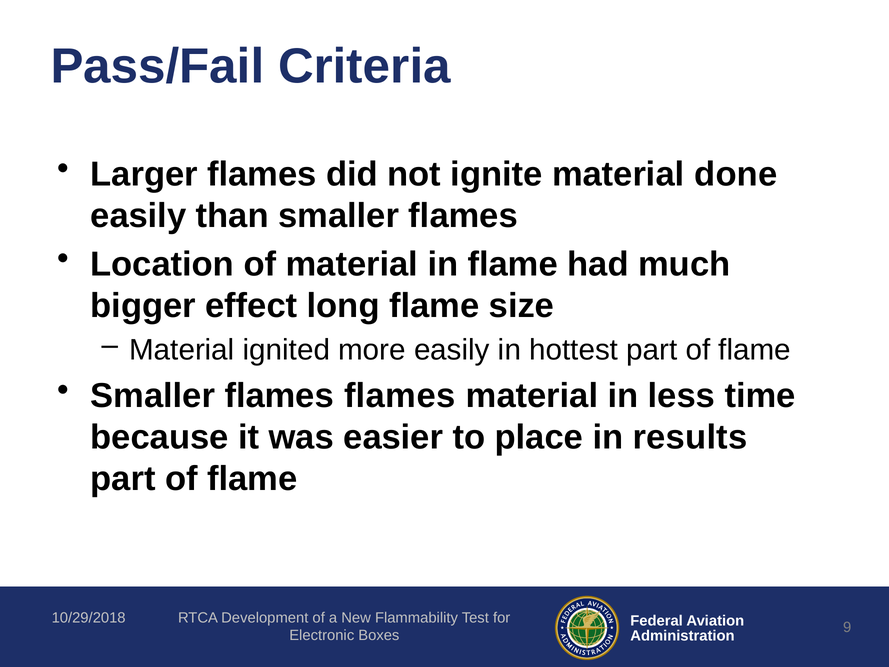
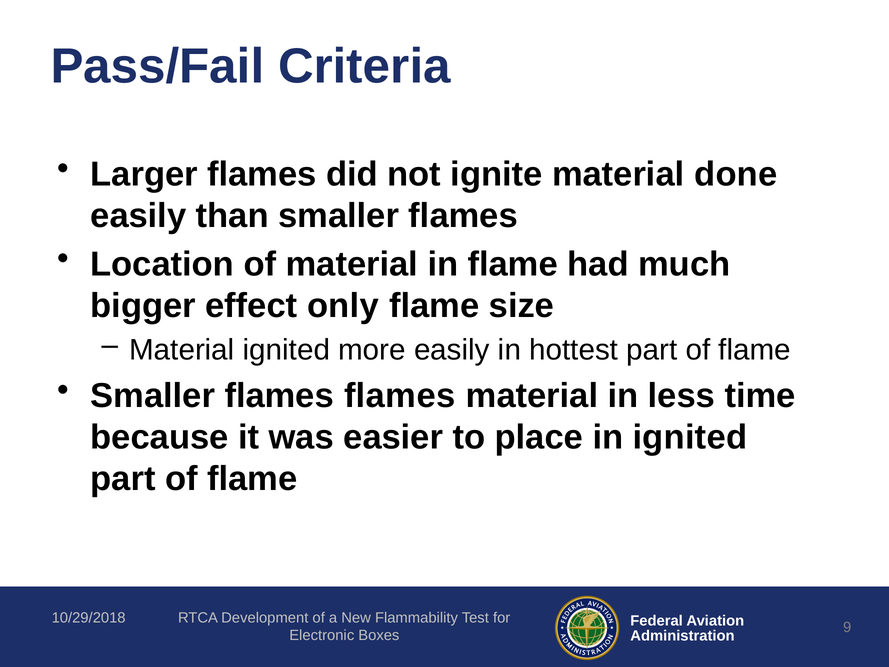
long: long -> only (343, 306)
in results: results -> ignited (690, 437)
